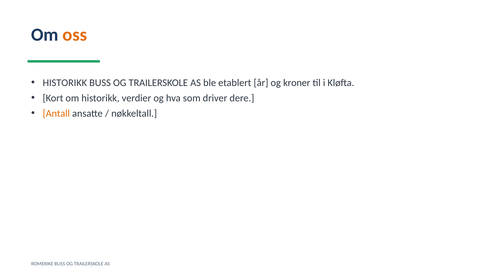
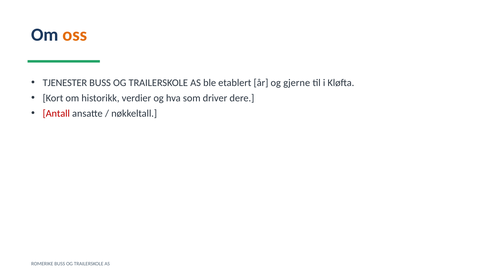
HISTORIKK: HISTORIKK -> TJENESTER (65, 83)
kroner: kroner -> gjerne (297, 83)
Antall colour: orange -> red (56, 114)
